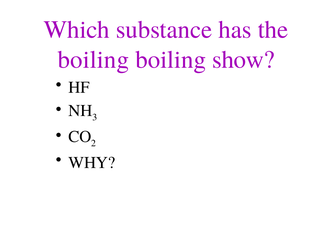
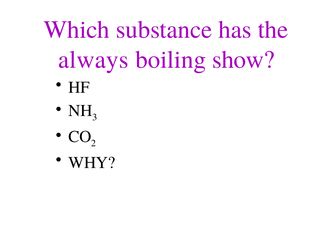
boiling: boiling -> always (93, 60)
